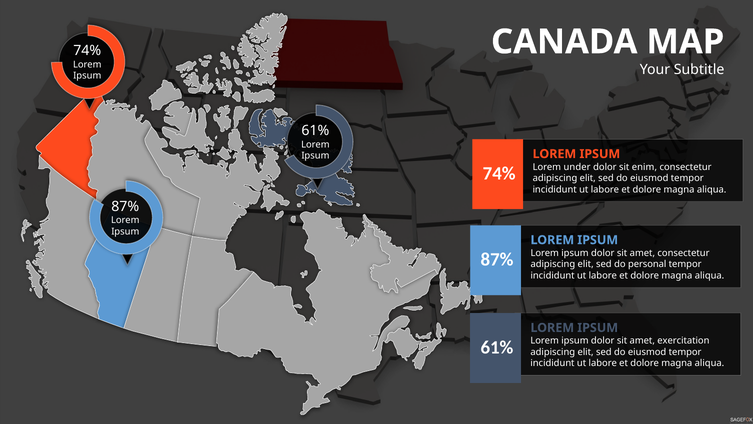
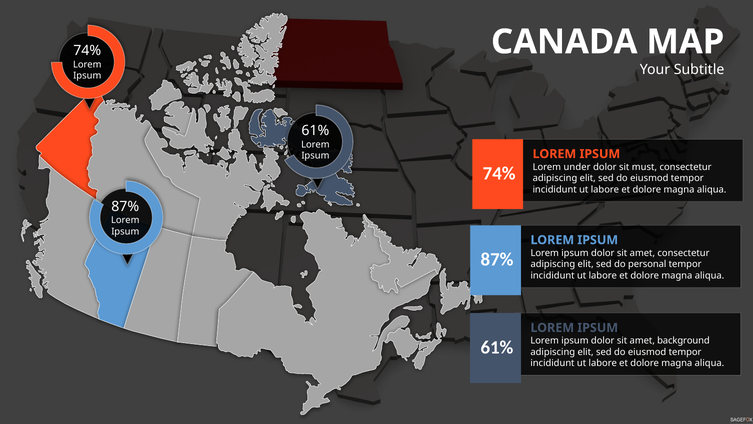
enim: enim -> must (644, 167)
exercitation: exercitation -> background (683, 340)
